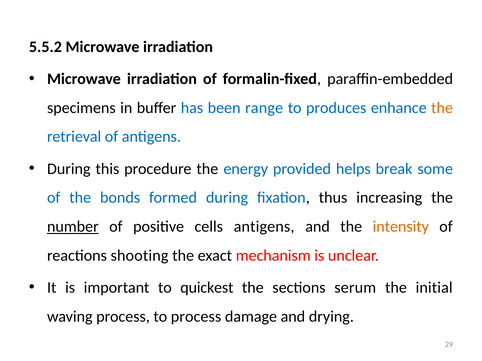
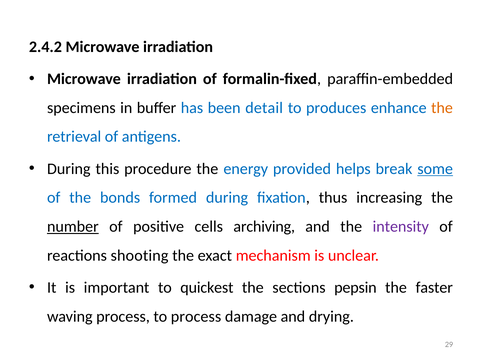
5.5.2: 5.5.2 -> 2.4.2 (45, 47)
range: range -> detail (264, 108)
some underline: none -> present (435, 169)
cells antigens: antigens -> archiving (264, 227)
intensity colour: orange -> purple (401, 227)
serum: serum -> pepsin (355, 288)
initial: initial -> faster (434, 288)
